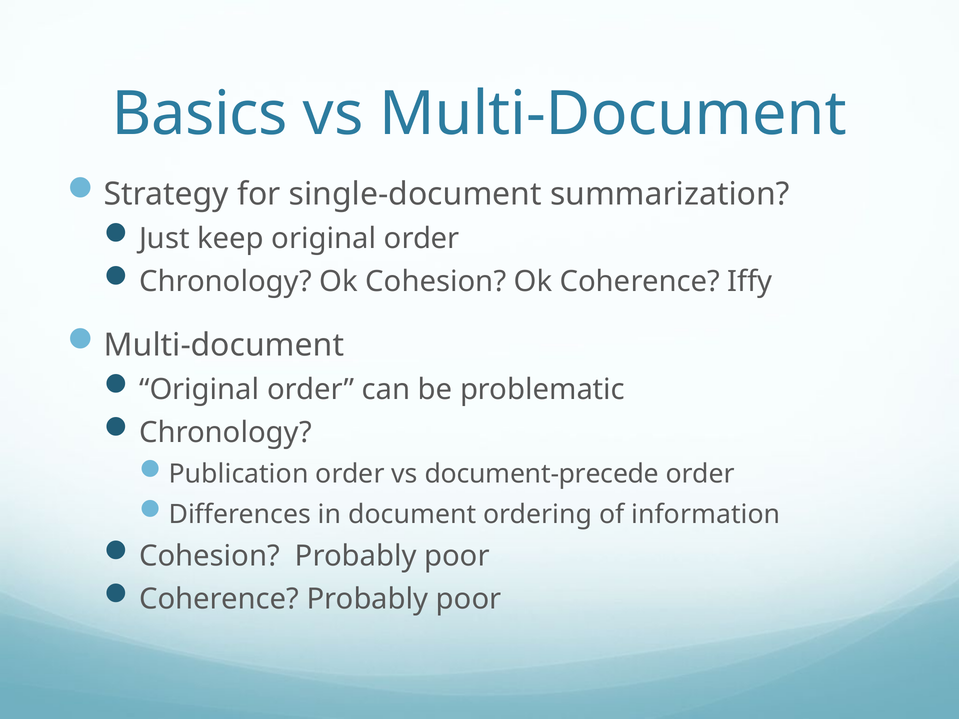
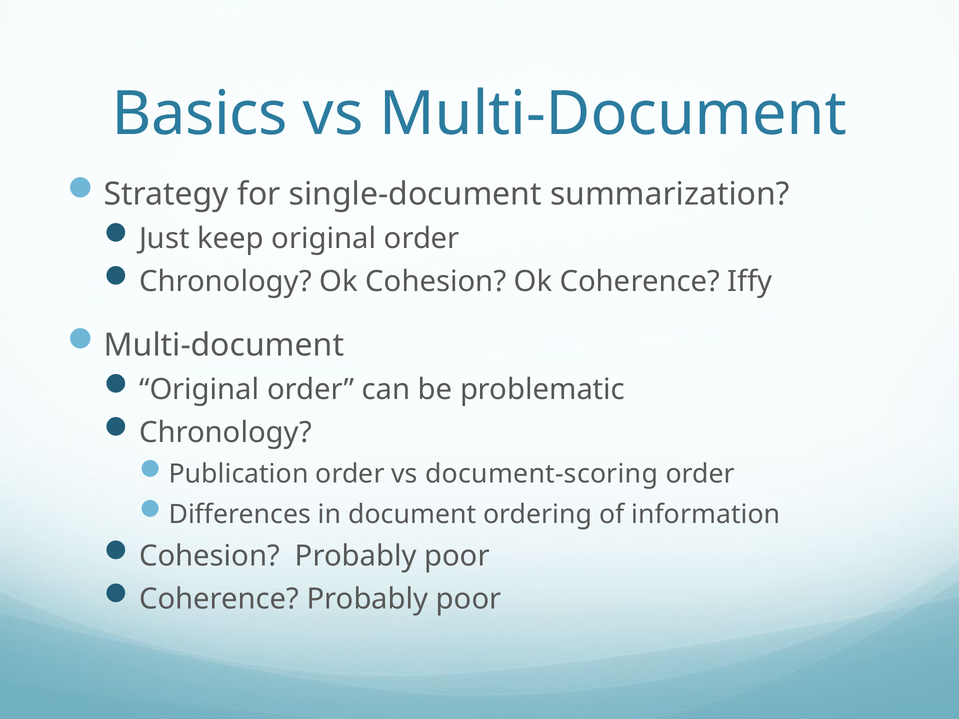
document-precede: document-precede -> document-scoring (542, 474)
